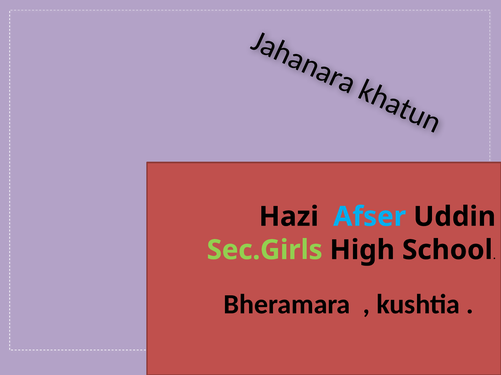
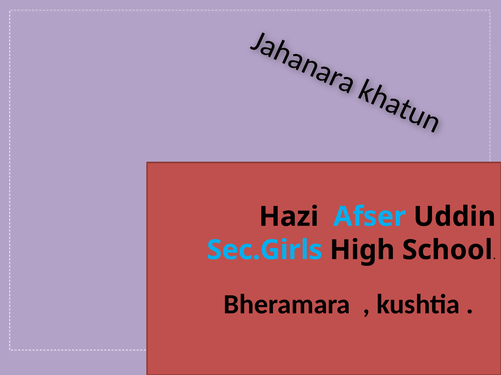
Sec.Girls colour: light green -> light blue (265, 250)
